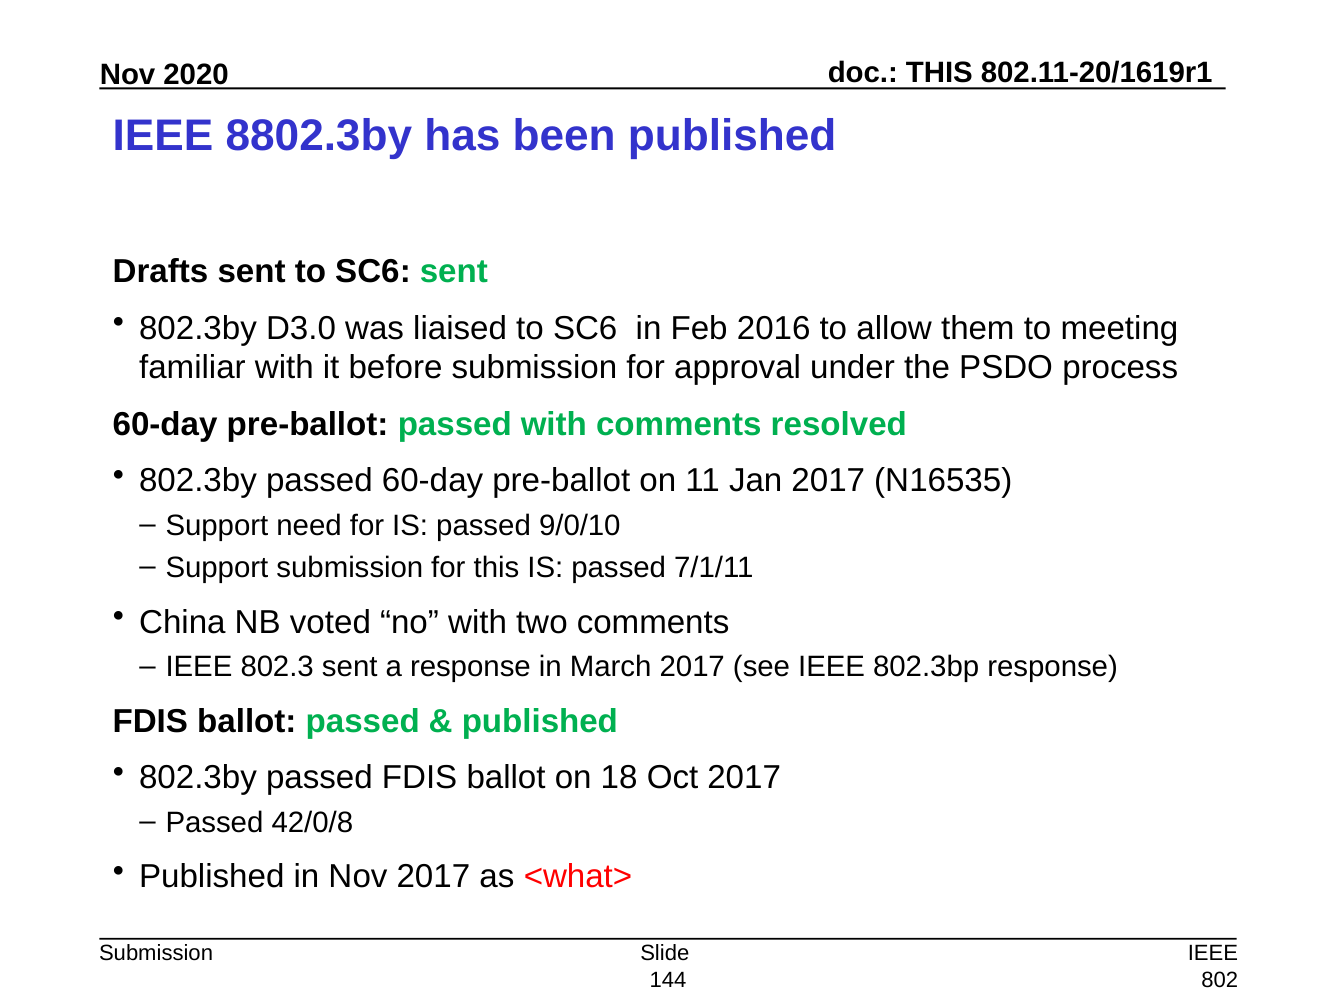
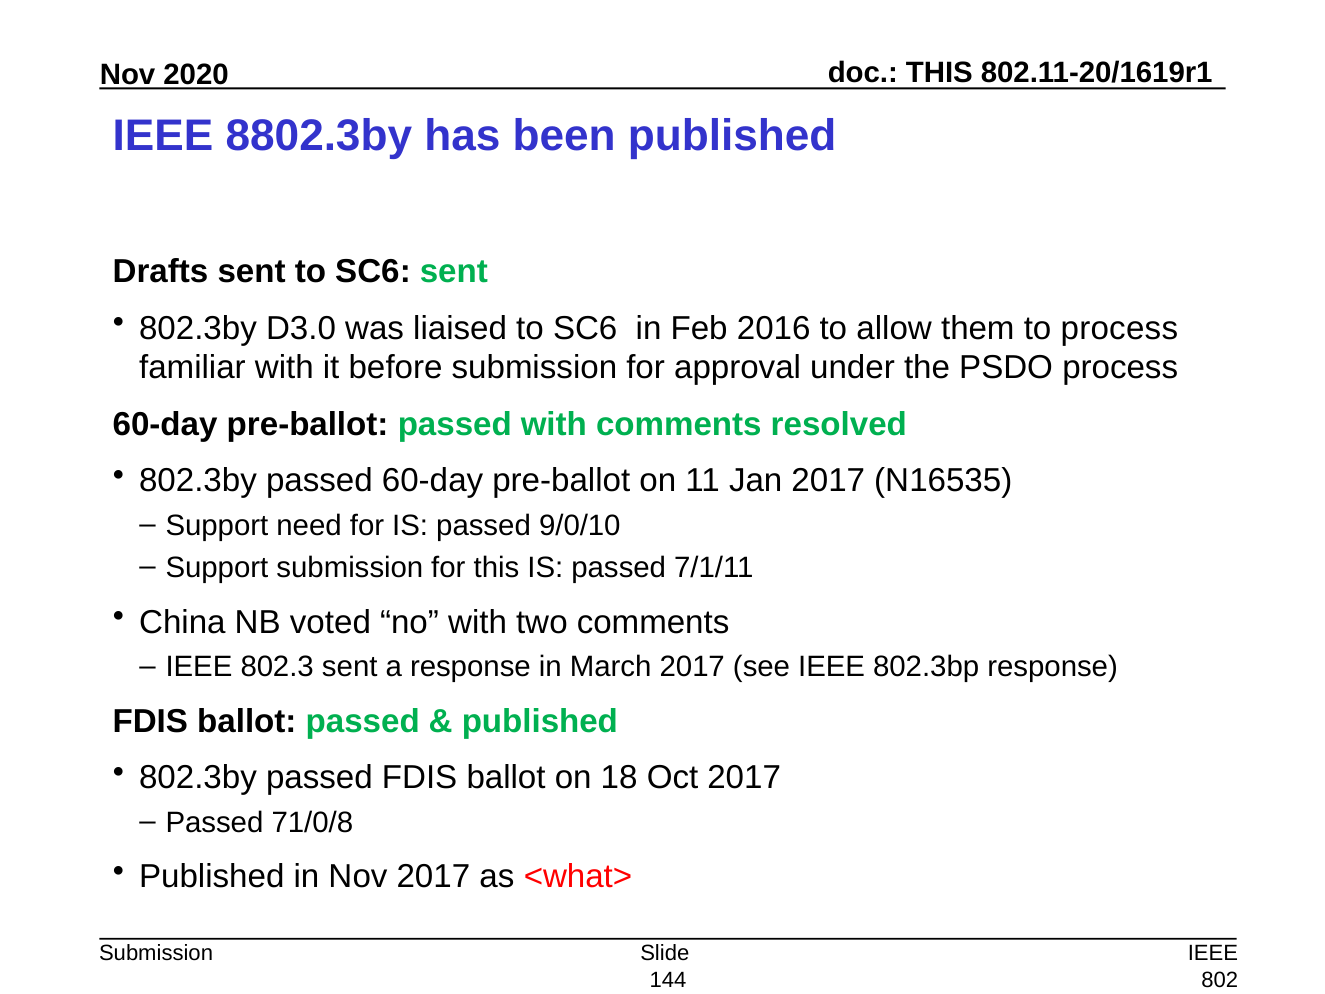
to meeting: meeting -> process (1119, 328)
42/0/8: 42/0/8 -> 71/0/8 (312, 822)
